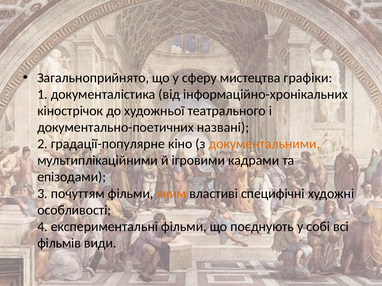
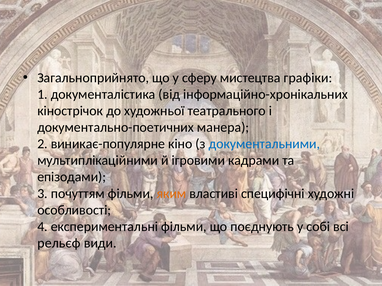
названі: названі -> манера (223, 128)
градації-популярне: градації-популярне -> виникає-популярне (108, 144)
документальними colour: orange -> blue (264, 144)
фільмів: фільмів -> рельєф (59, 243)
